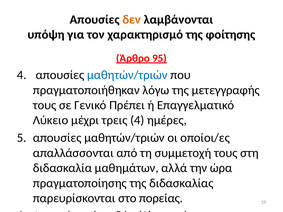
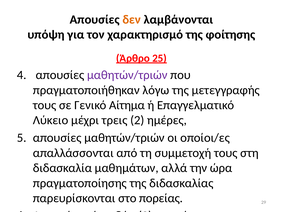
95: 95 -> 25 (159, 58)
μαθητών/τριών colour: blue -> purple (127, 75)
Πρέπει: Πρέπει -> Αίτημα (127, 105)
τρεις 4: 4 -> 2 (137, 120)
